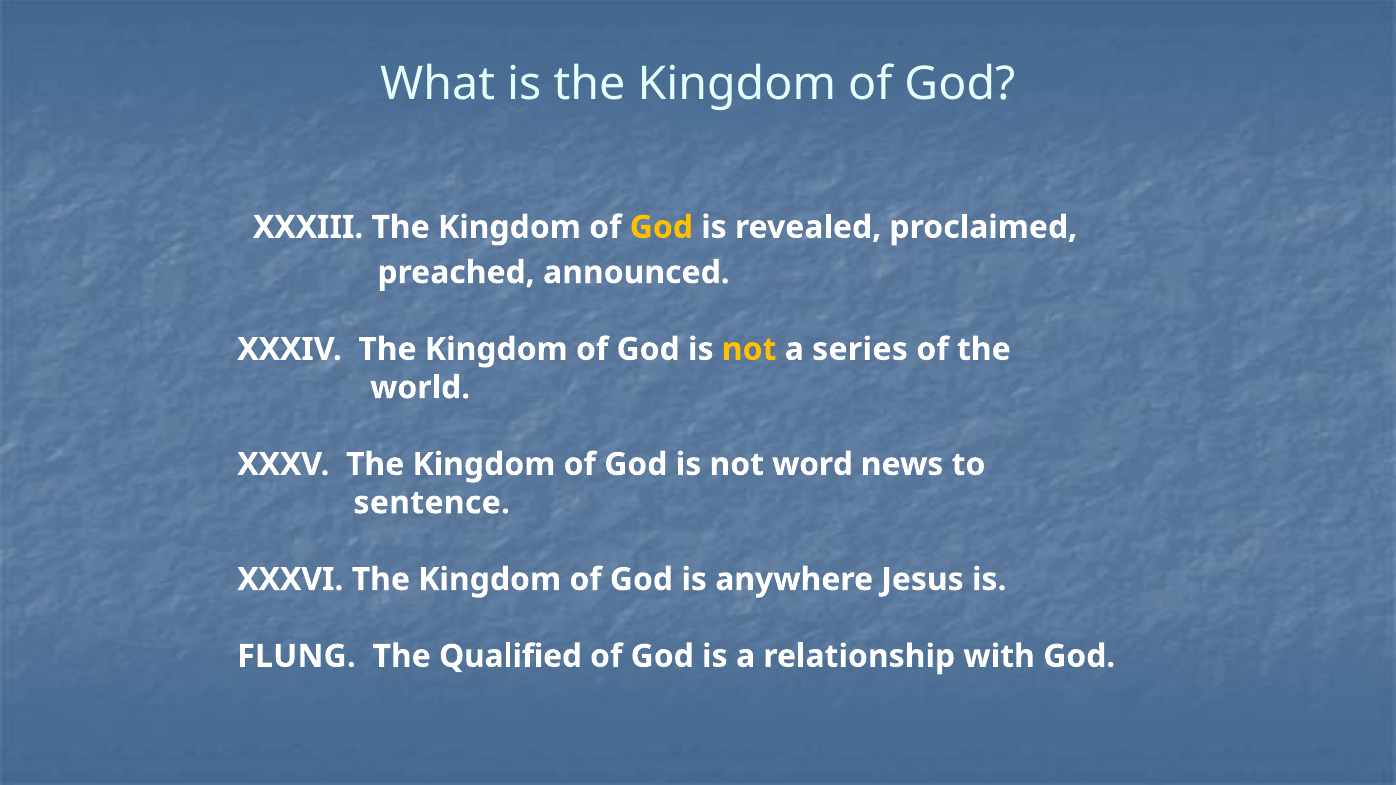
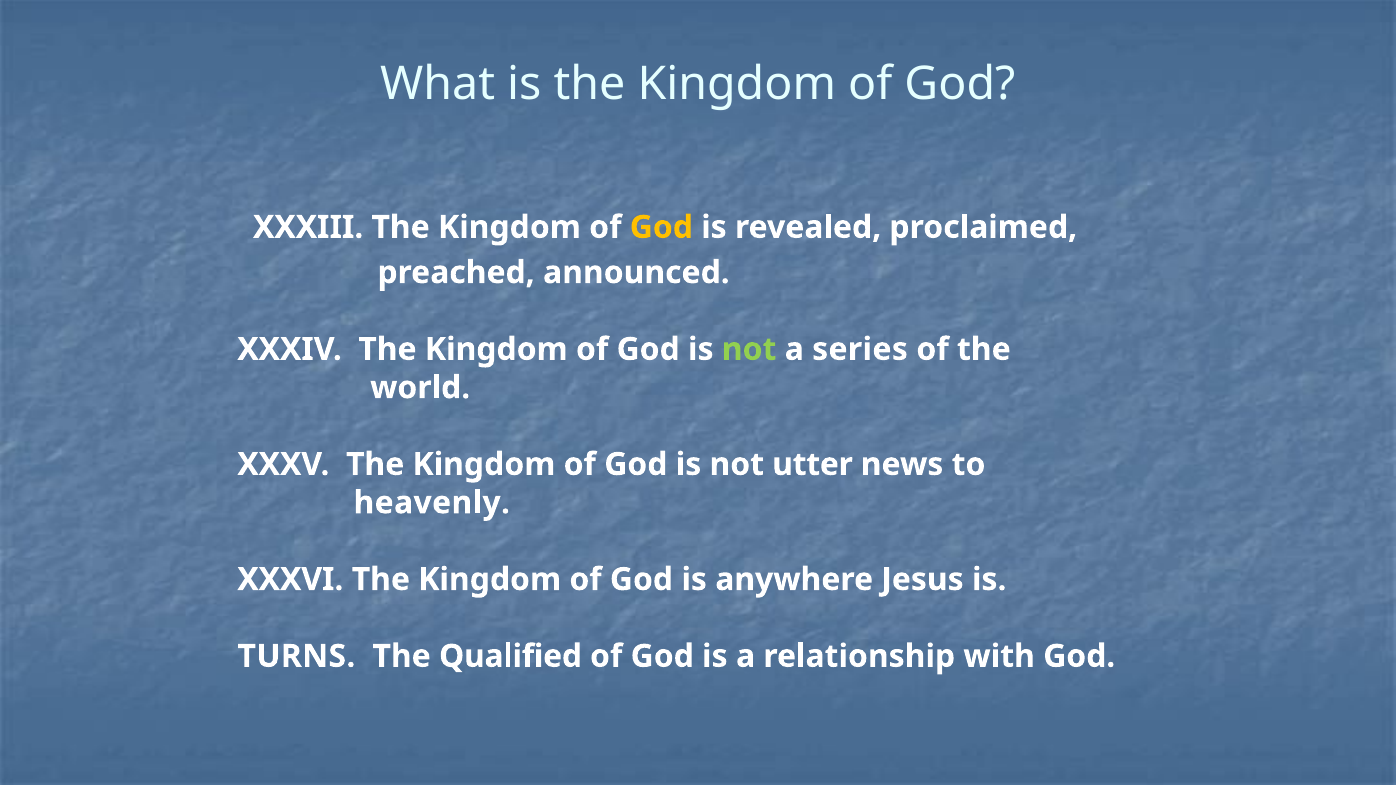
not colour: yellow -> light green (749, 349)
word: word -> utter (813, 465)
sentence: sentence -> heavenly (432, 503)
FLUNG: FLUNG -> TURNS (296, 656)
